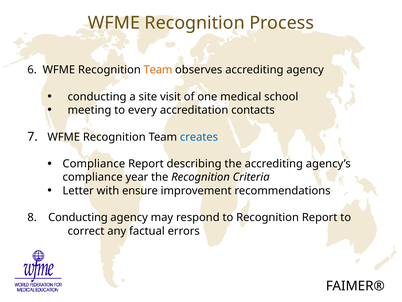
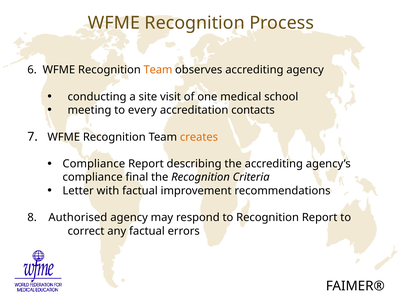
creates colour: blue -> orange (199, 137)
year: year -> final (137, 177)
with ensure: ensure -> factual (140, 190)
8 Conducting: Conducting -> Authorised (78, 217)
